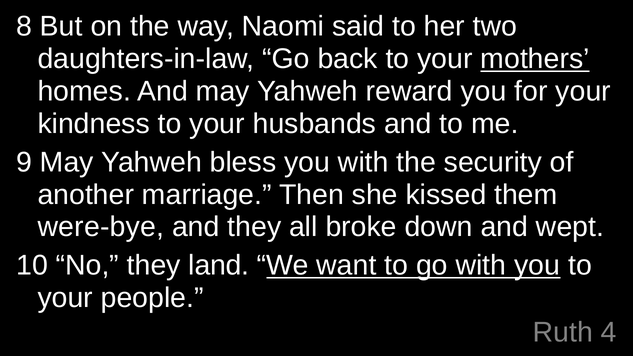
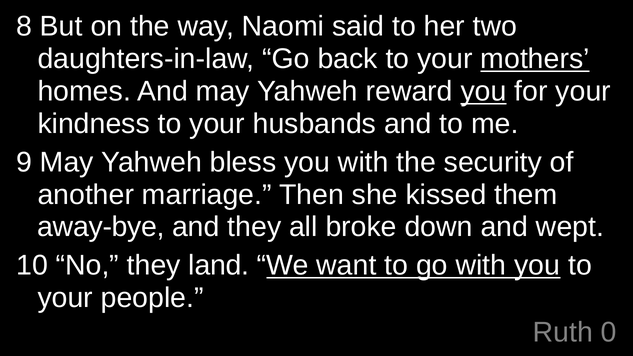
you underline: none -> present (483, 92)
were-bye: were-bye -> away-bye (101, 227)
4: 4 -> 0 (609, 333)
